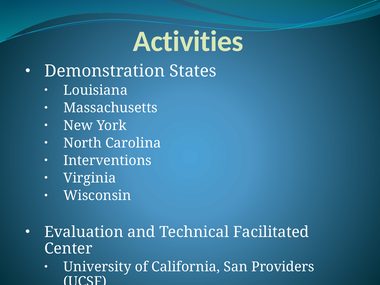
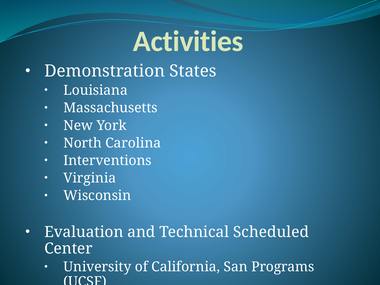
Facilitated: Facilitated -> Scheduled (271, 232)
Providers: Providers -> Programs (283, 267)
